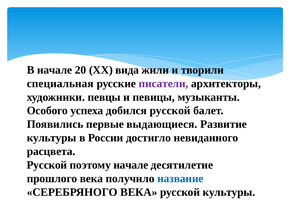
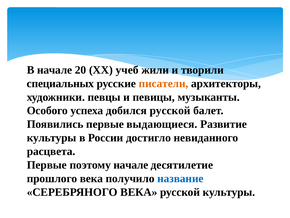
вида: вида -> учеб (127, 70)
специальная: специальная -> специальных (60, 83)
писатели colour: purple -> orange (164, 83)
Русской: Русской -> Первые (47, 165)
